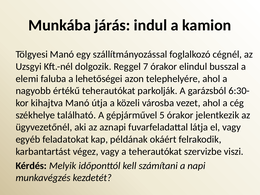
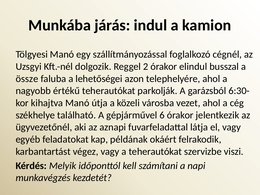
7: 7 -> 2 (146, 67)
elemi: elemi -> össze (27, 79)
5: 5 -> 6 (162, 115)
